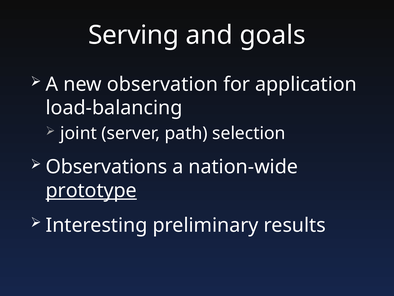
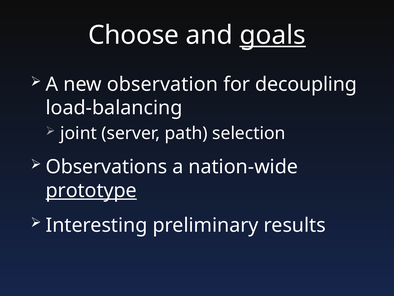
Serving: Serving -> Choose (134, 35)
goals underline: none -> present (273, 35)
application: application -> decoupling (306, 84)
